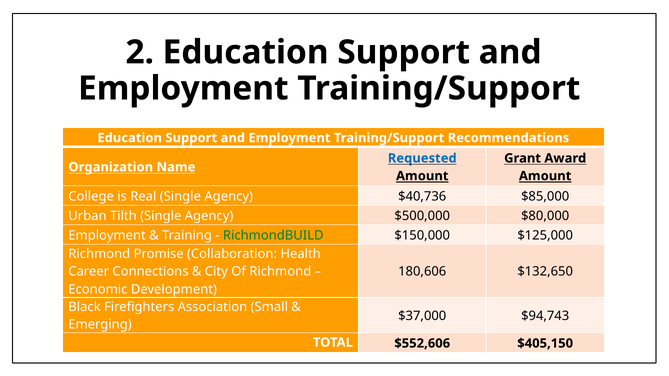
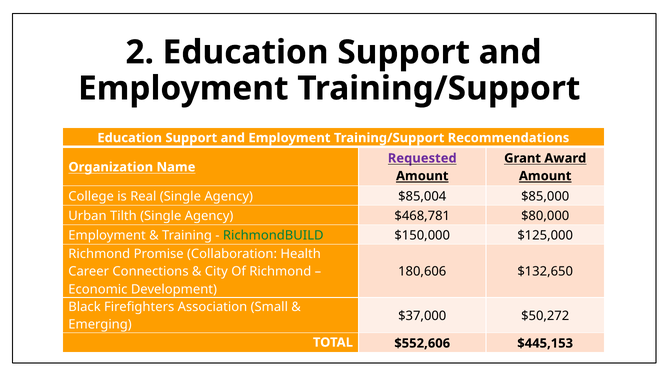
Requested colour: blue -> purple (422, 158)
$40,736: $40,736 -> $85,004 (422, 196)
$500,000: $500,000 -> $468,781 (422, 216)
$94,743: $94,743 -> $50,272 (545, 316)
$405,150: $405,150 -> $445,153 (545, 344)
